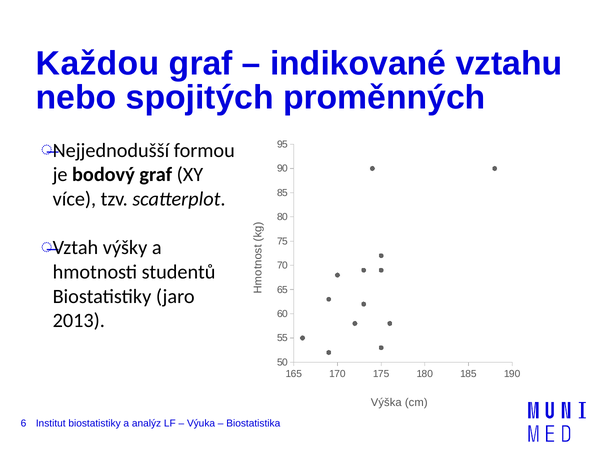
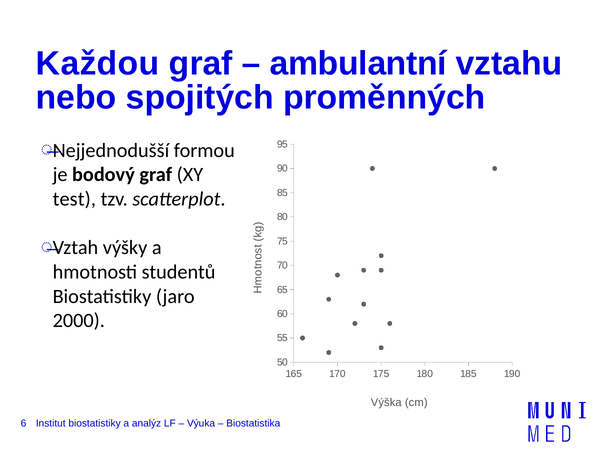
indikované: indikované -> ambulantní (358, 64)
více: více -> test (74, 199)
2013: 2013 -> 2000 (79, 321)
